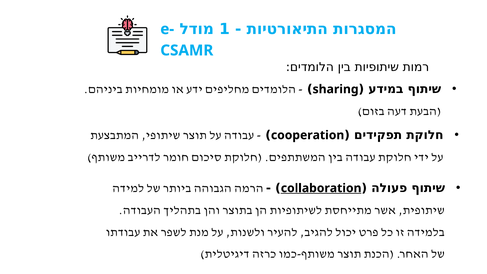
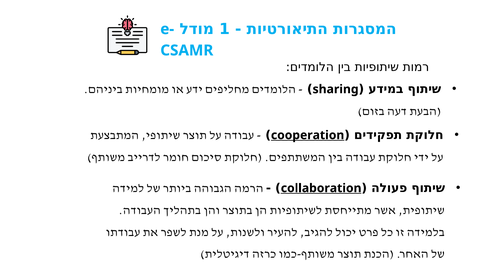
cooperation underline: none -> present (308, 135)
